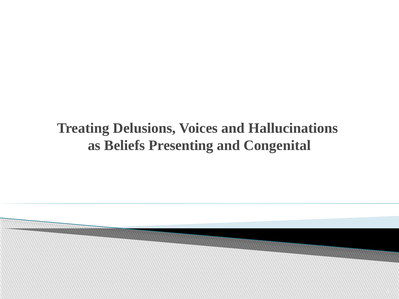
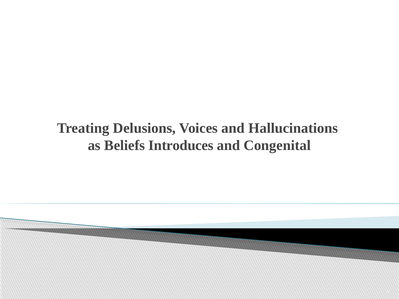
Presenting: Presenting -> Introduces (181, 146)
